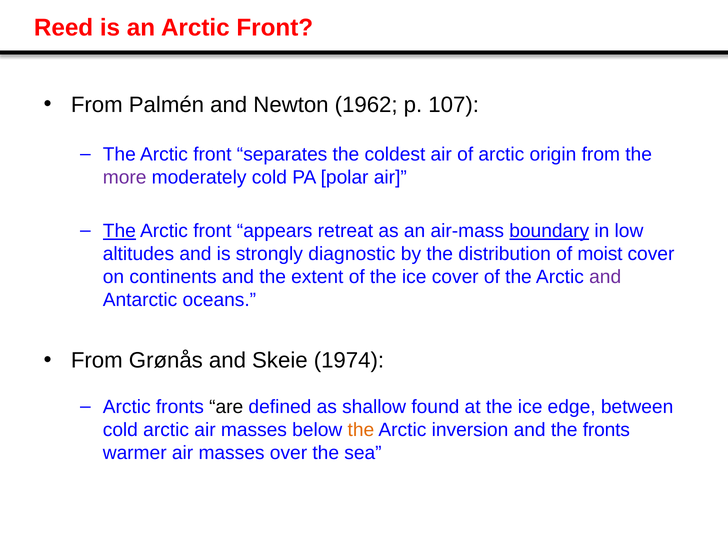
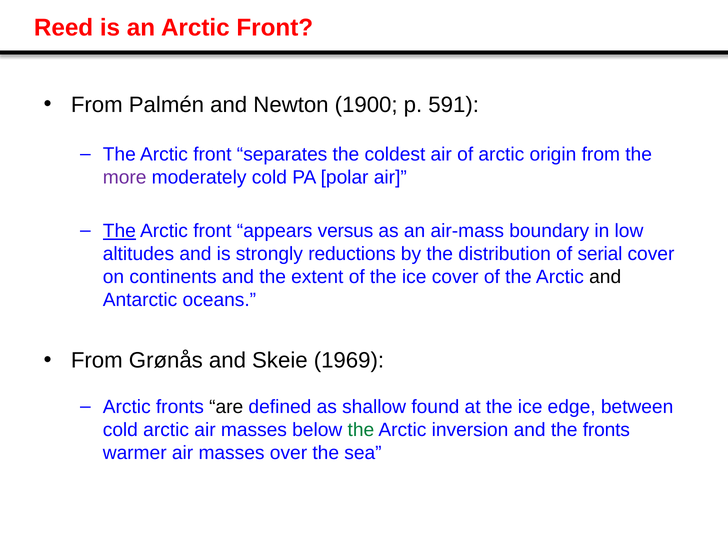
1962: 1962 -> 1900 (366, 105)
107: 107 -> 591 (454, 105)
retreat: retreat -> versus (346, 231)
boundary underline: present -> none (549, 231)
diagnostic: diagnostic -> reductions (352, 254)
moist: moist -> serial (600, 254)
and colour: purple -> black (605, 277)
1974: 1974 -> 1969 (349, 361)
the colour: orange -> green (361, 430)
